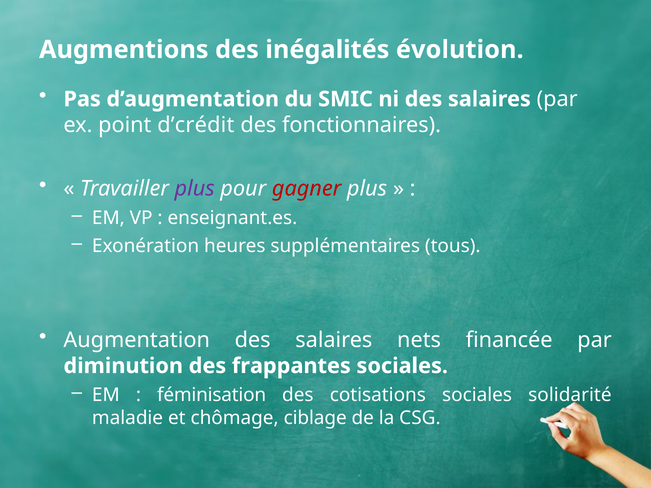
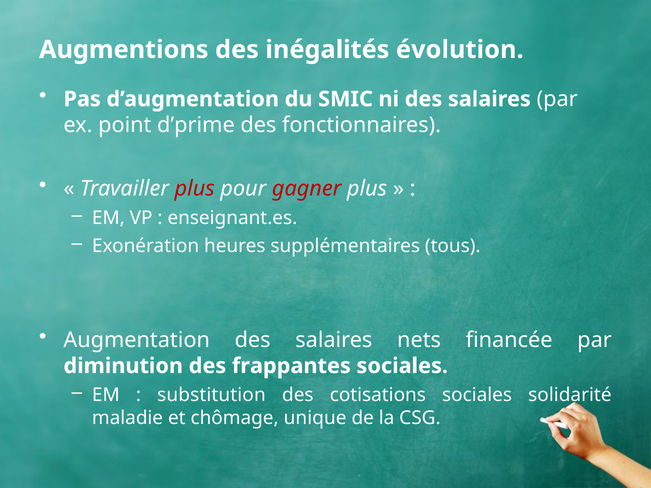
d’crédit: d’crédit -> d’prime (196, 125)
plus colour: purple -> red (195, 189)
féminisation: féminisation -> substitution (211, 395)
ciblage: ciblage -> unique (315, 418)
